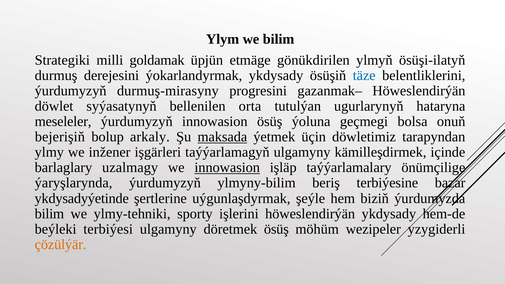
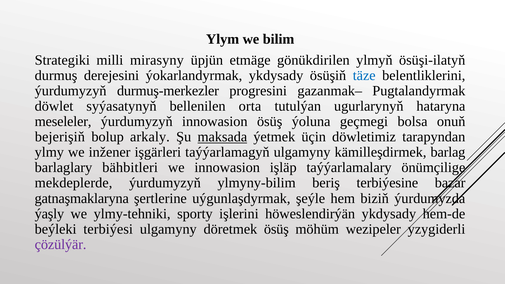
goldamak: goldamak -> mirasyny (157, 60)
durmuş-mirasyny: durmuş-mirasyny -> durmuş-merkezler (168, 91)
gazanmak– Höweslendirýän: Höweslendirýän -> Pugtalandyrmak (419, 91)
içinde: içinde -> barlag (448, 152)
uzalmagy: uzalmagy -> bähbitleri (130, 168)
innowasion underline: present -> none (227, 168)
ýaryşlarynda: ýaryşlarynda -> mekdeplerde (74, 183)
ykdysadyýetinde: ykdysadyýetinde -> gatnaşmaklaryna (82, 198)
bilim: bilim -> ýaşly (49, 214)
çözülýär colour: orange -> purple (61, 244)
